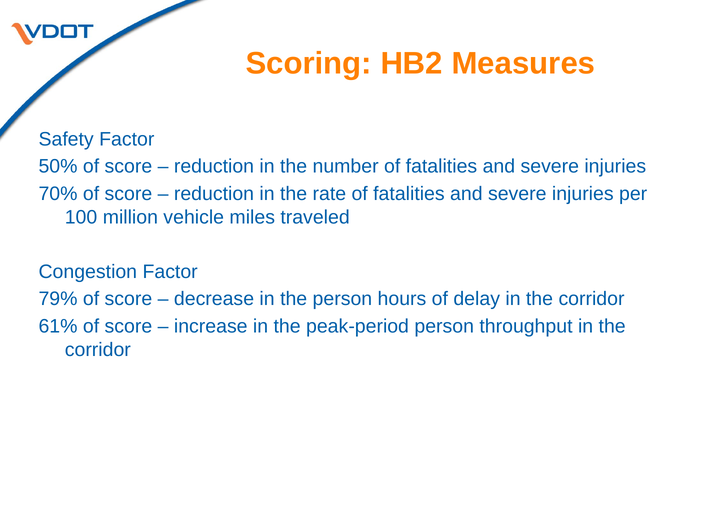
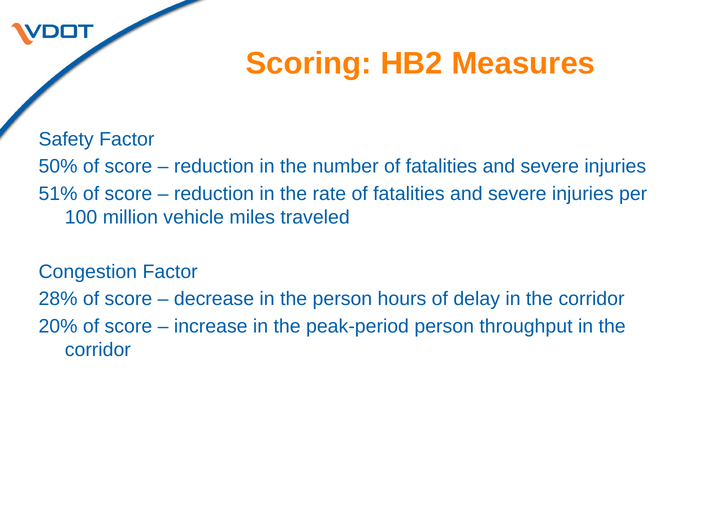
70%: 70% -> 51% (58, 194)
79%: 79% -> 28% (58, 299)
61%: 61% -> 20% (58, 326)
